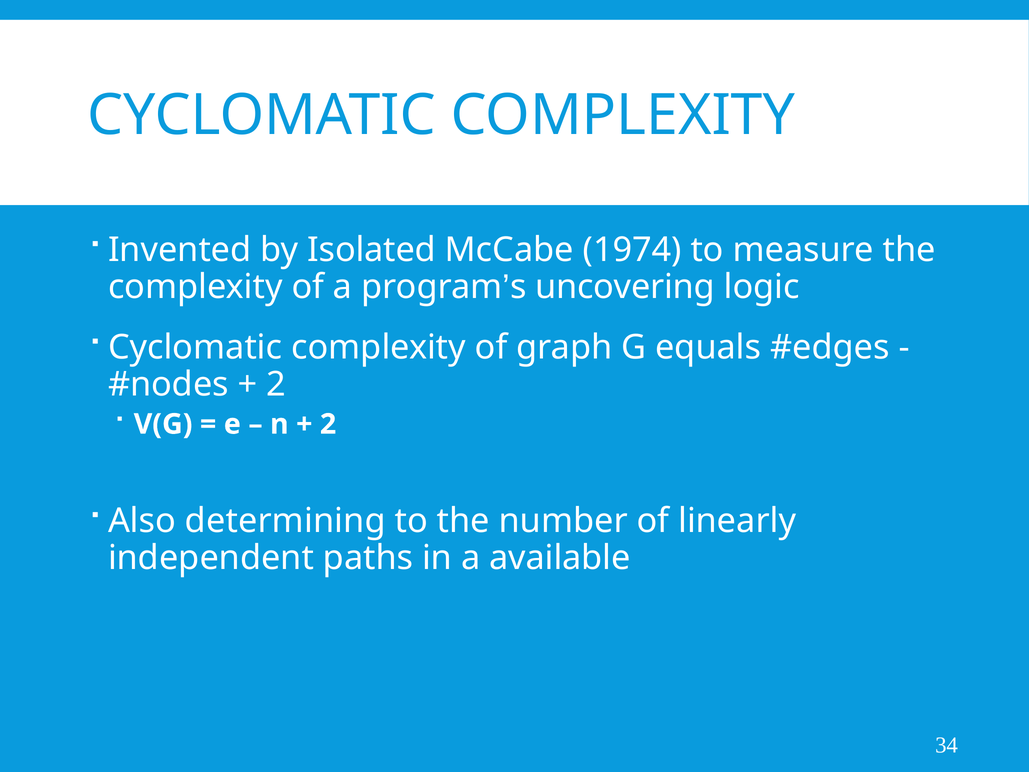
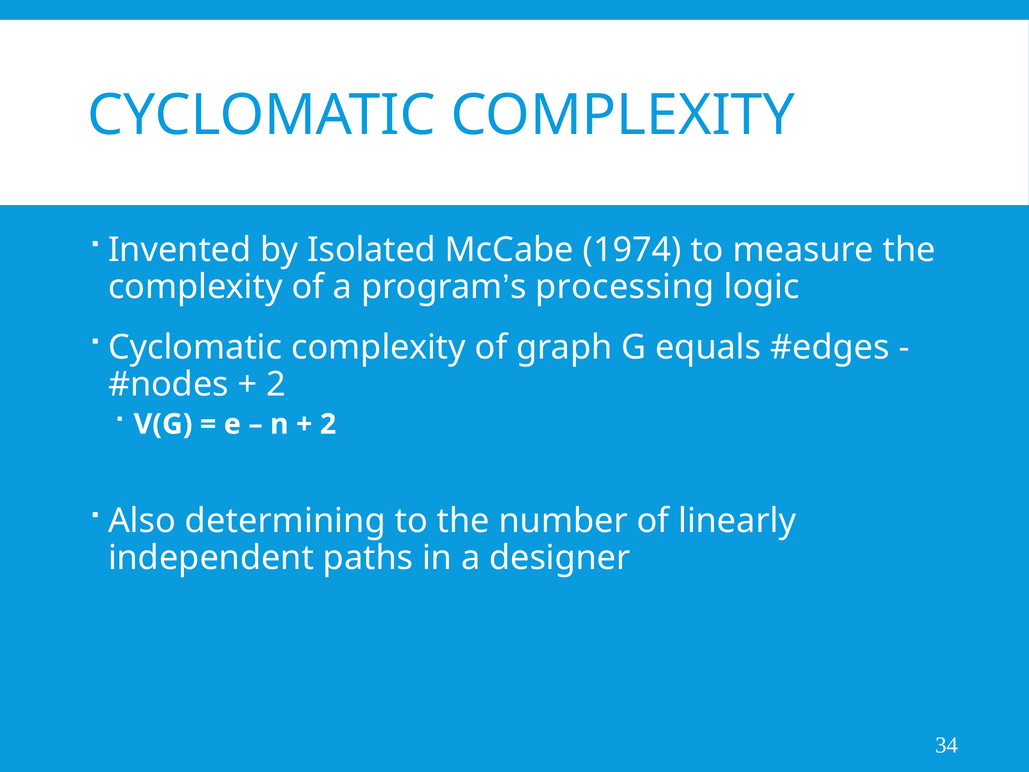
uncovering: uncovering -> processing (625, 287)
available: available -> designer (560, 558)
